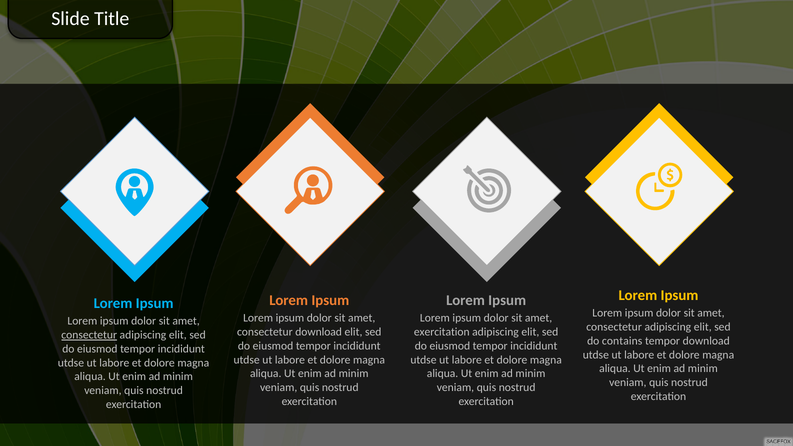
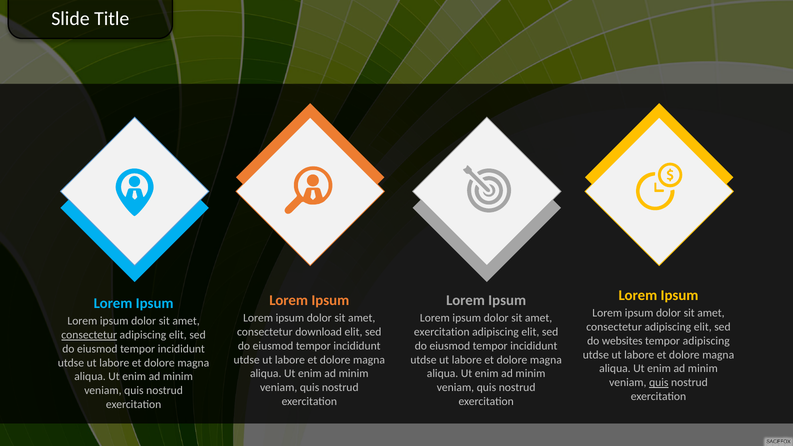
contains: contains -> websites (622, 341)
tempor download: download -> adipiscing (706, 341)
quis underline: none -> present (659, 383)
